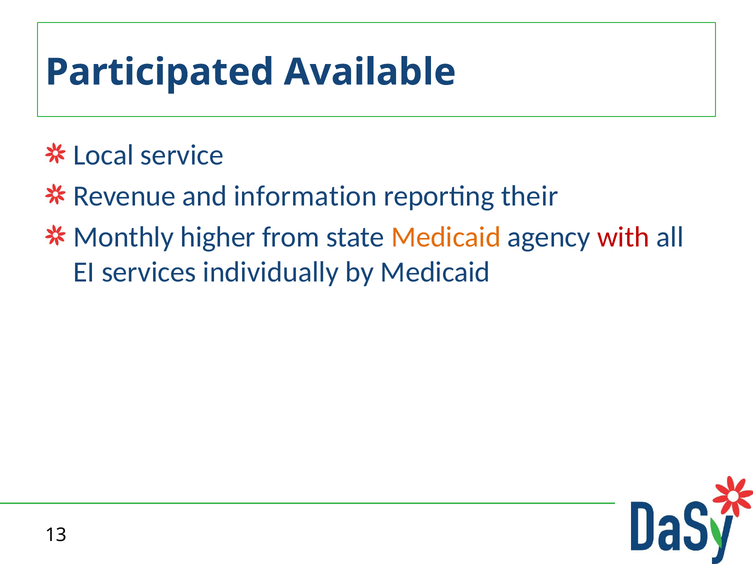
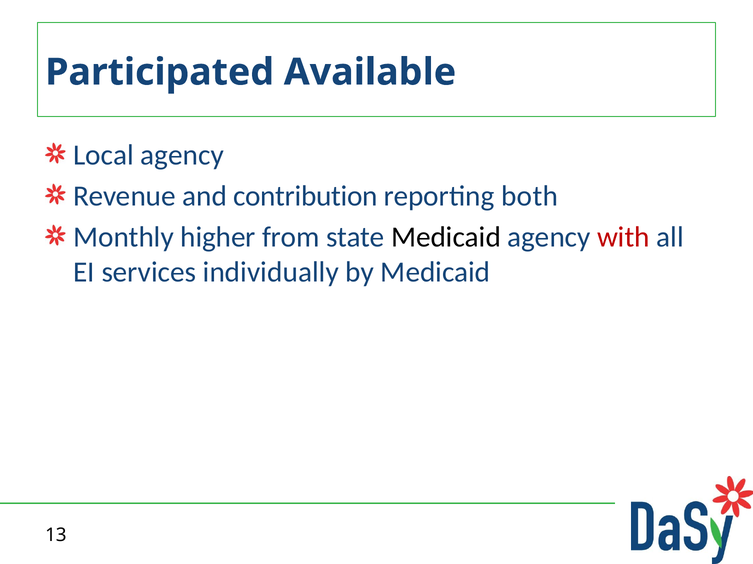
Local service: service -> agency (182, 155)
information: information -> contribution (306, 196)
their: their -> both (530, 196)
Medicaid colour: orange -> black (446, 237)
